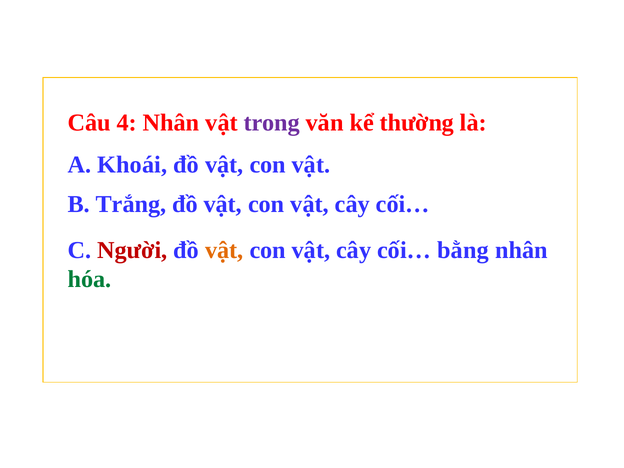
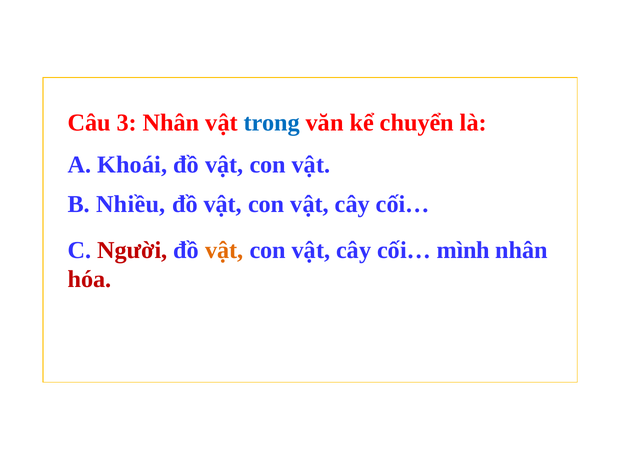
4: 4 -> 3 (127, 123)
trong colour: purple -> blue (272, 123)
thường: thường -> chuyển (417, 123)
Trắng: Trắng -> Nhiều (131, 204)
bằng: bằng -> mình (463, 250)
hóa colour: green -> red (89, 279)
